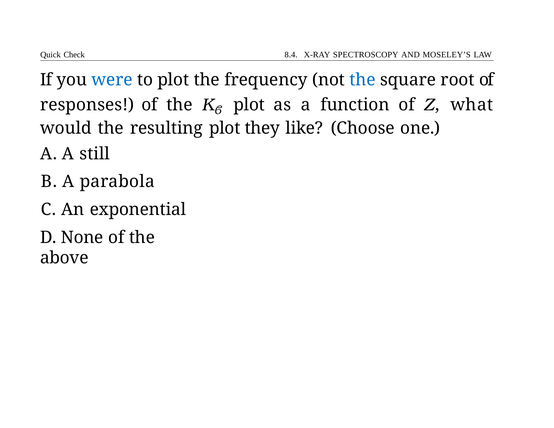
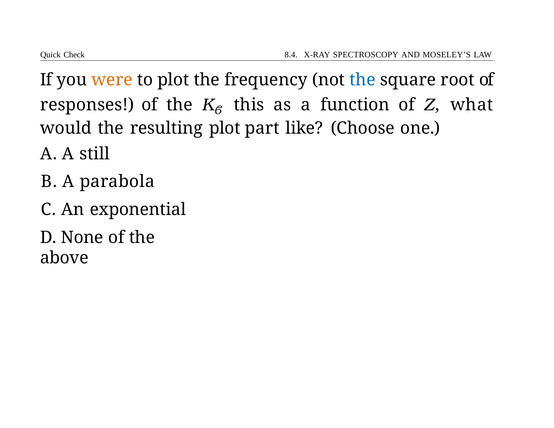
were colour: blue -> orange (112, 80)
plot: plot -> this (249, 105)
they: they -> part (262, 128)
